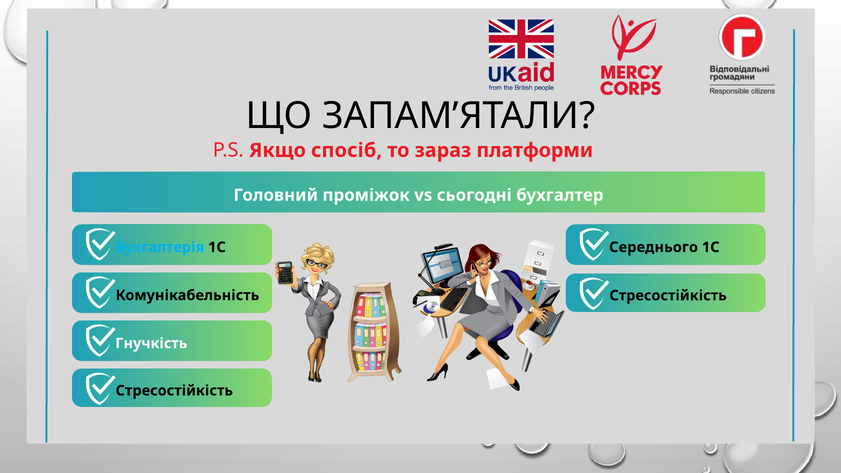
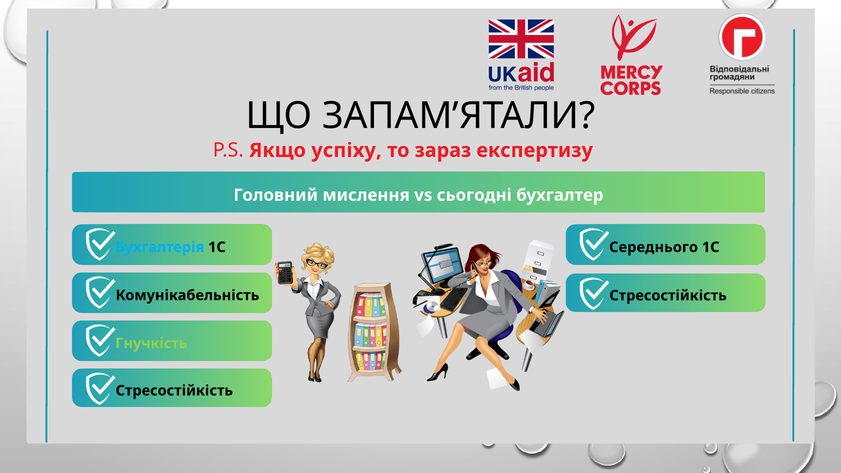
спосіб: спосіб -> успіху (347, 150)
платформи: платформи -> експертизу (535, 150)
проміжок: проміжок -> мислення (366, 195)
Гнучкість colour: white -> light green (151, 343)
